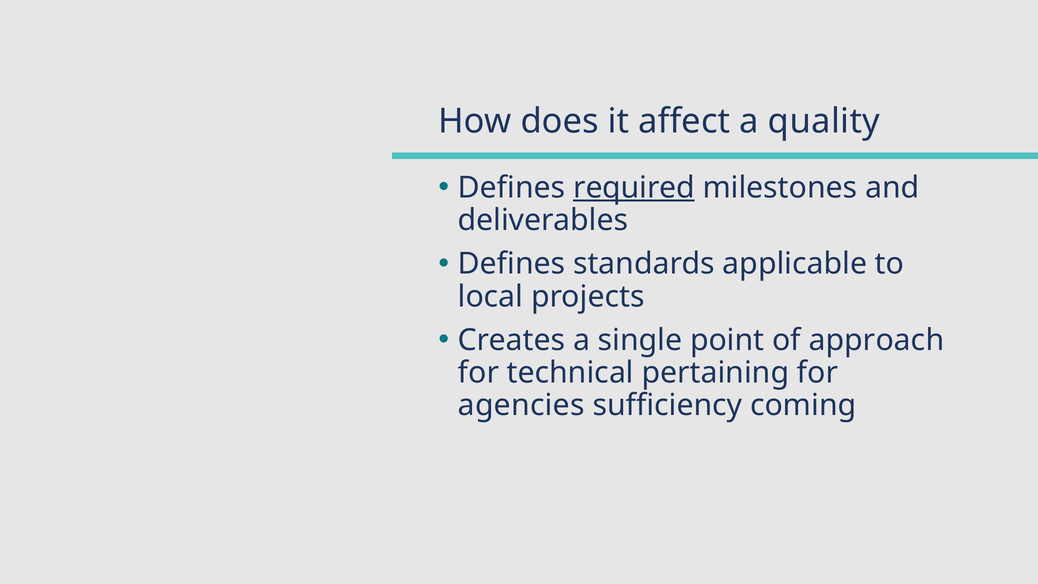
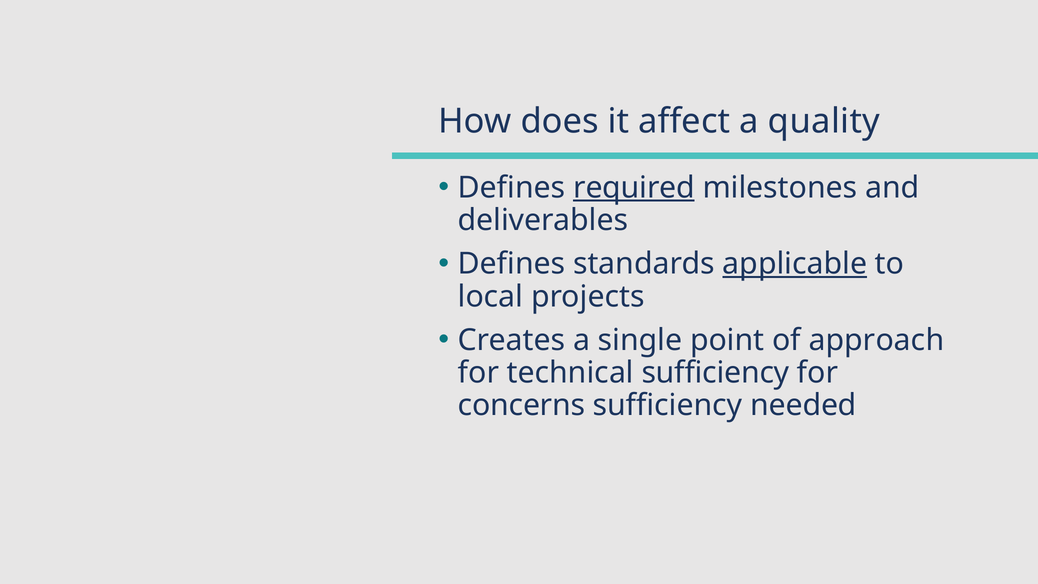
applicable underline: none -> present (795, 264)
technical pertaining: pertaining -> sufficiency (715, 373)
agencies: agencies -> concerns (521, 405)
coming: coming -> needed (803, 405)
